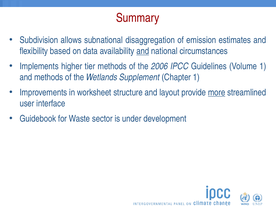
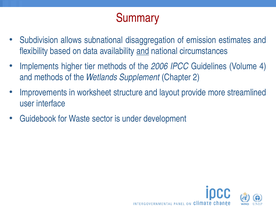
Volume 1: 1 -> 4 (263, 66)
Chapter 1: 1 -> 2 (196, 77)
more underline: present -> none (217, 92)
